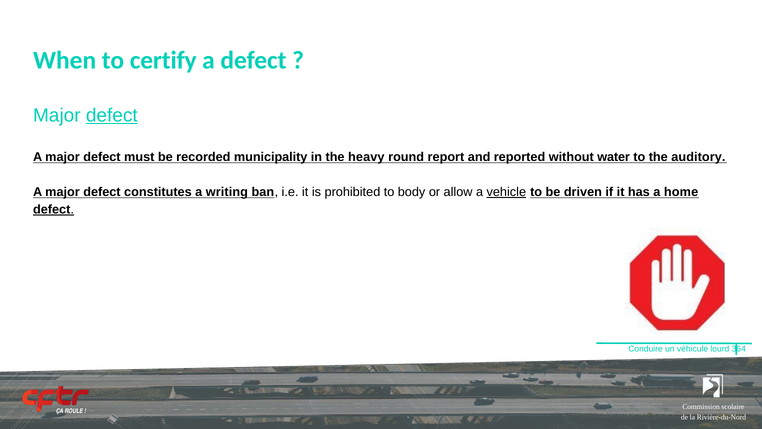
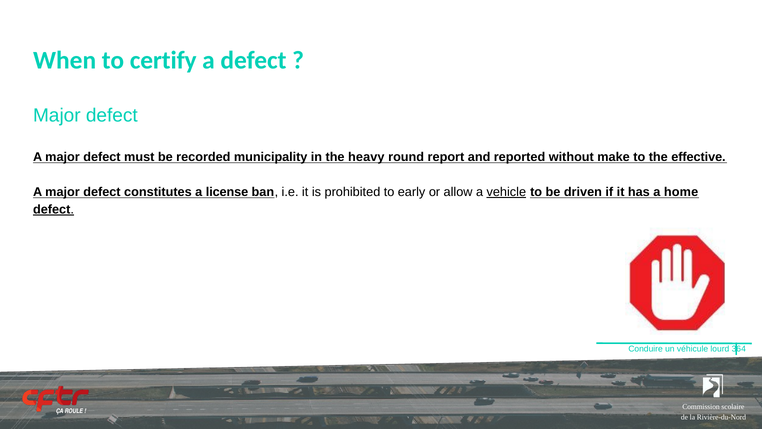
defect underline: present -> none (112, 115)
water: water -> make (614, 157)
auditory: auditory -> effective (698, 157)
writing: writing -> license (227, 192)
body: body -> early (412, 192)
